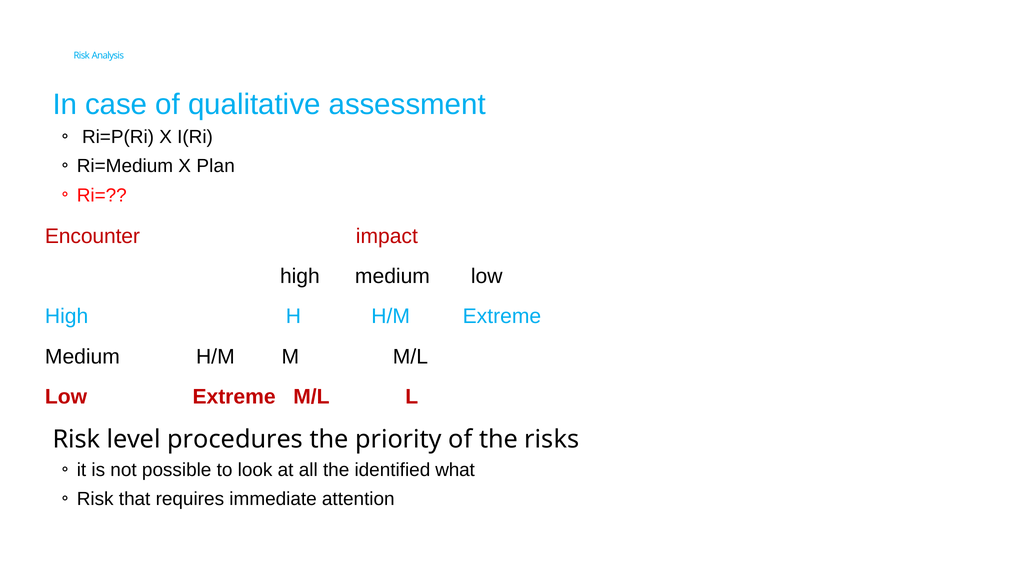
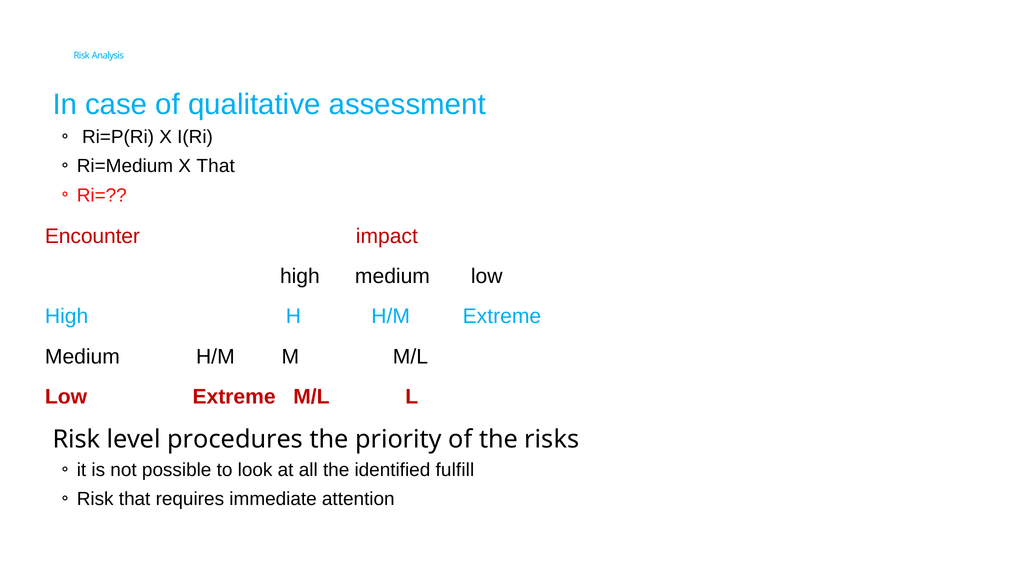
X Plan: Plan -> That (216, 166)
what: what -> fulfill (455, 470)
